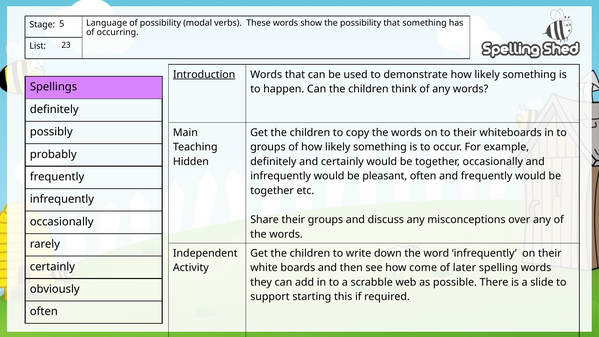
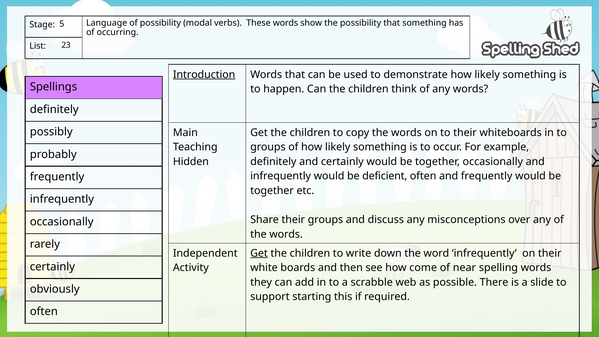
pleasant: pleasant -> deficient (385, 176)
Get underline: none -> present (259, 253)
later: later -> near (464, 268)
